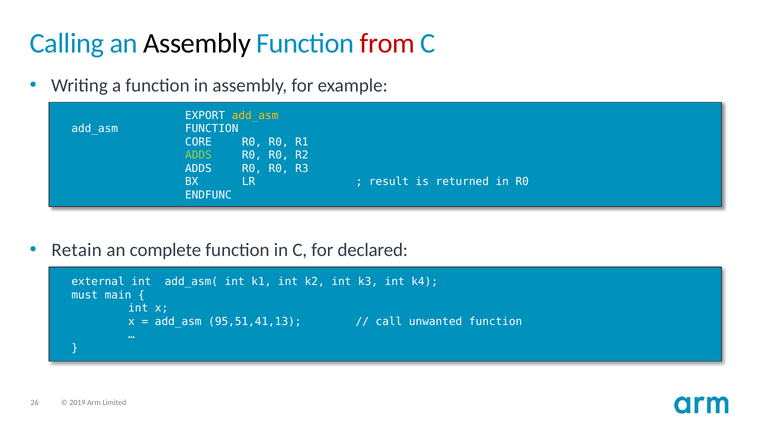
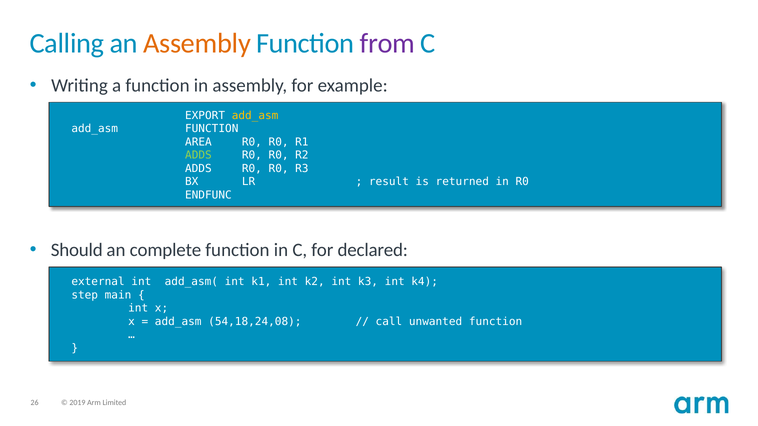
Assembly colour: black -> orange (197, 43)
from colour: red -> purple (387, 43)
CORE: CORE -> AREA (198, 142)
Retain: Retain -> Should (77, 250)
must: must -> step (85, 295)
95,51,41,13: 95,51,41,13 -> 54,18,24,08 (255, 322)
